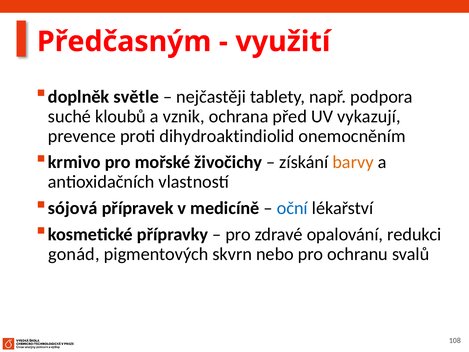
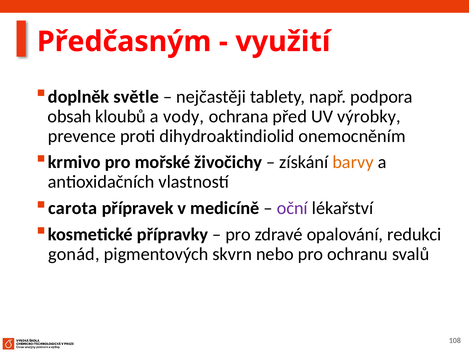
suché: suché -> obsah (70, 116)
vznik: vznik -> vody (184, 116)
vykazují: vykazují -> výrobky (369, 116)
sójová: sójová -> carota (73, 208)
oční colour: blue -> purple (292, 208)
